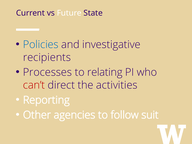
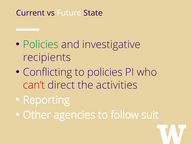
Policies colour: blue -> green (41, 45)
Processes: Processes -> Conflicting (48, 72)
to relating: relating -> policies (105, 72)
